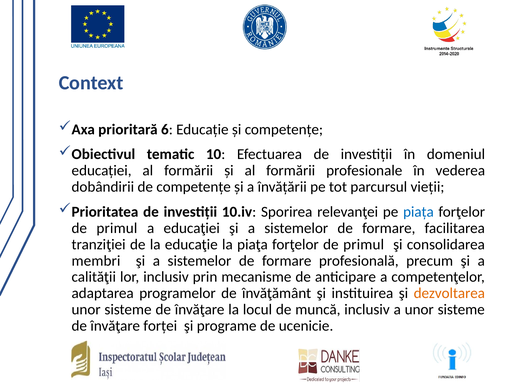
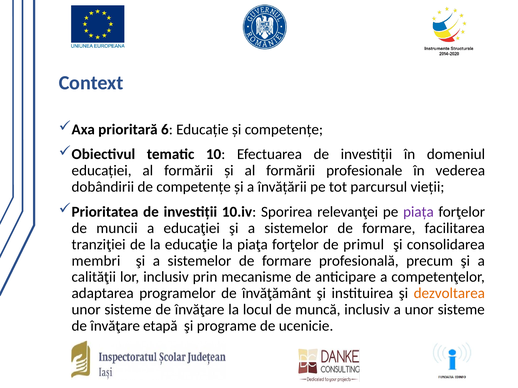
piaţa colour: blue -> purple (418, 212)
primul: primul -> muncii (117, 228)
forţei: forţei -> etapă (160, 326)
